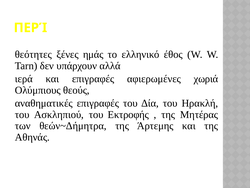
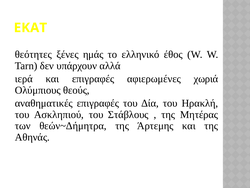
ΠΕΡΊ: ΠΕΡΊ -> ΕΚΑΤ (30, 28)
Εκτροφής: Εκτροφής -> Στάβλους (128, 114)
